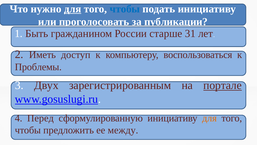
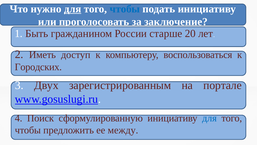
публикации: публикации -> заключение (176, 22)
31: 31 -> 20 (190, 33)
Проблемы: Проблемы -> Городских (38, 67)
портале underline: present -> none (223, 85)
Перед: Перед -> Поиск (40, 118)
для colour: orange -> blue (209, 118)
